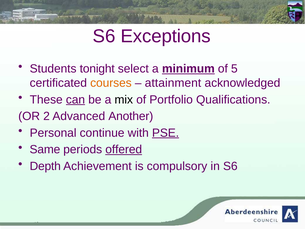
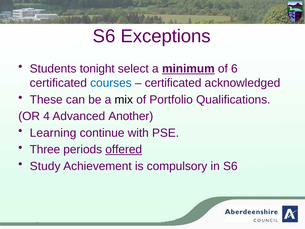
5: 5 -> 6 (234, 69)
courses colour: orange -> blue (111, 83)
attainment: attainment -> certificated (173, 83)
can underline: present -> none (75, 99)
2: 2 -> 4 (47, 116)
Personal: Personal -> Learning (53, 133)
PSE underline: present -> none (166, 133)
Same: Same -> Three (45, 149)
Depth: Depth -> Study (45, 166)
